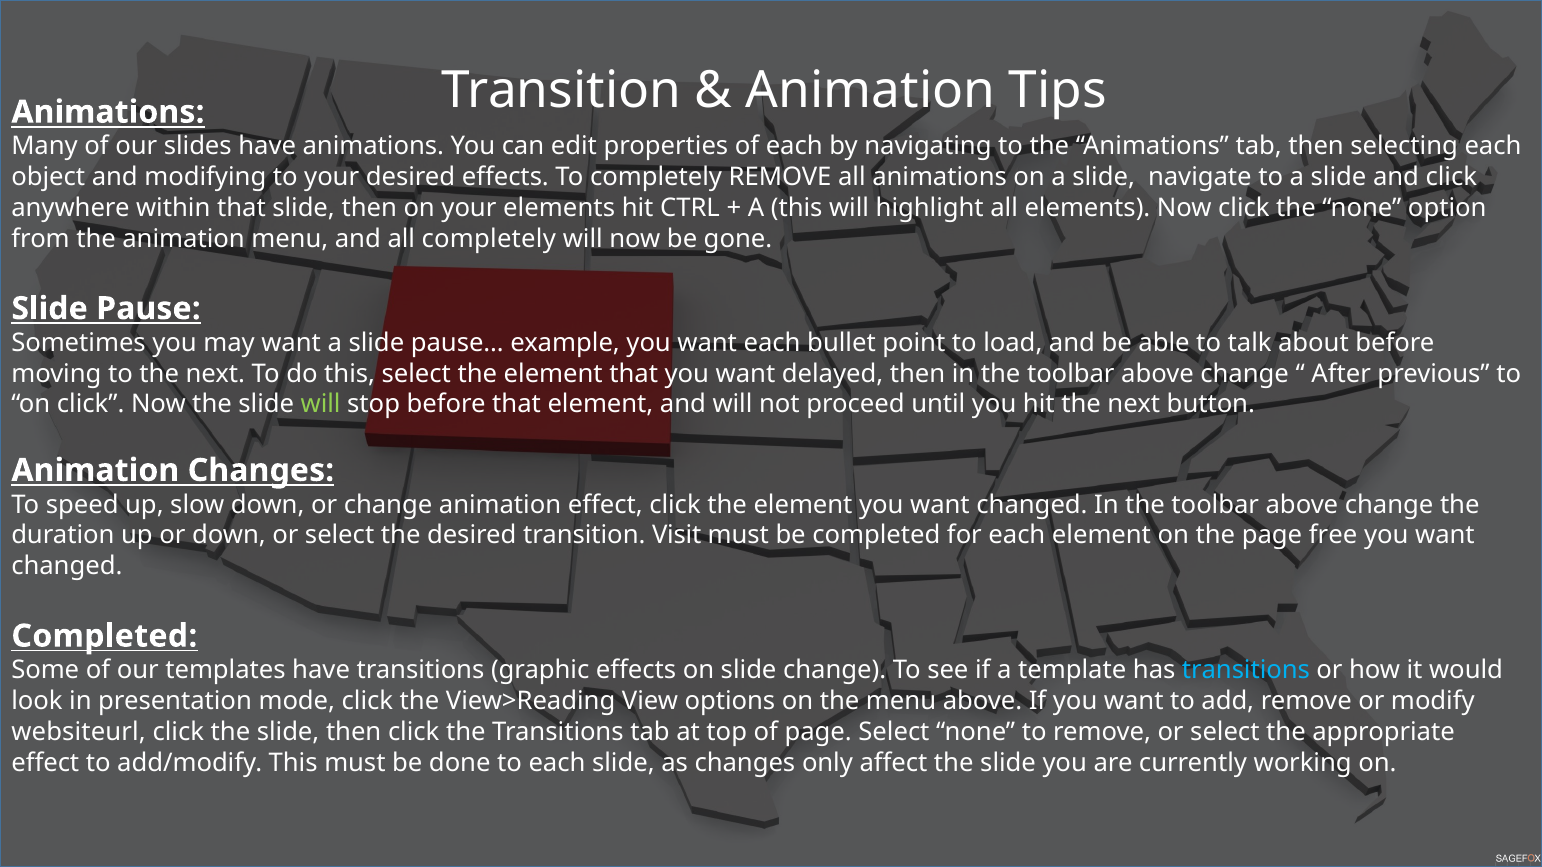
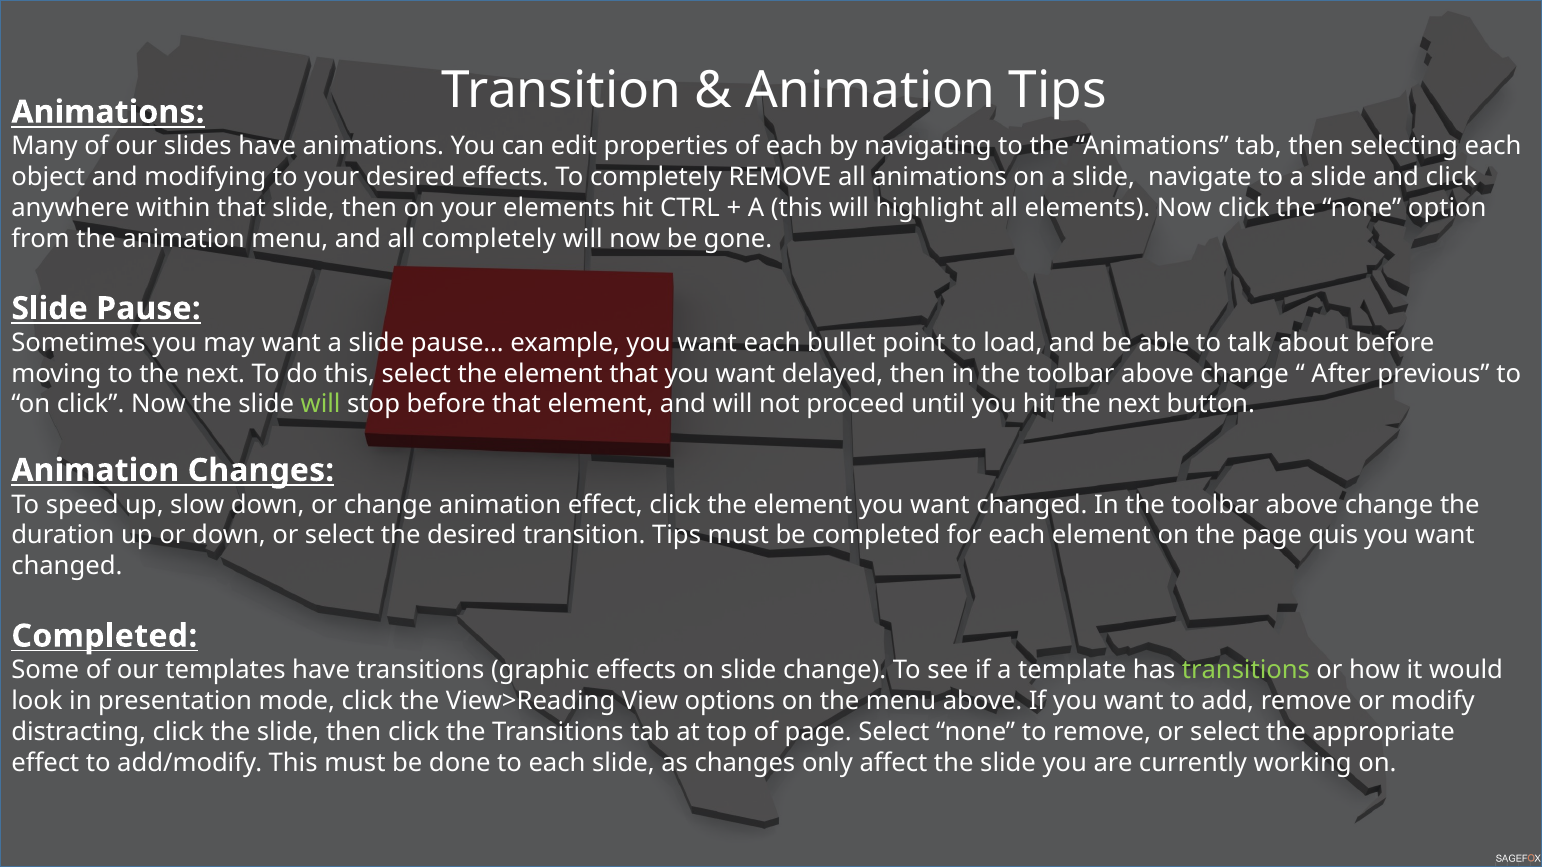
transition Visit: Visit -> Tips (677, 536)
free: free -> quis (1333, 536)
transitions colour: light blue -> light green (1246, 671)
websiteurl: websiteurl -> distracting (79, 732)
